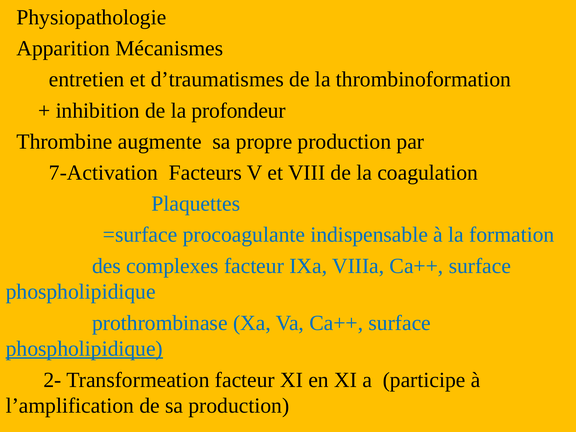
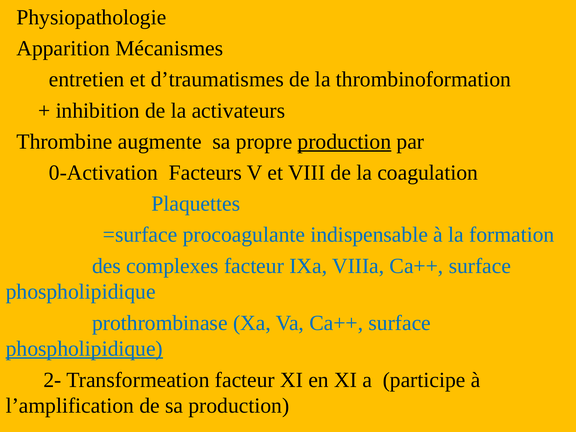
profondeur: profondeur -> activateurs (238, 111)
production underline: none -> present (344, 142)
7-Activation: 7-Activation -> 0-Activation (103, 173)
